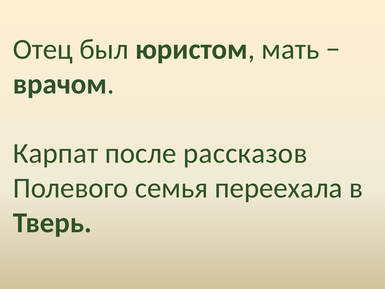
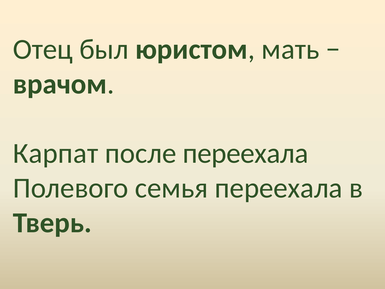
после рассказов: рассказов -> переехала (246, 153)
